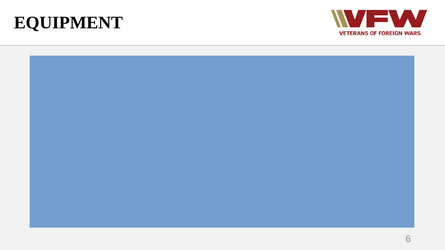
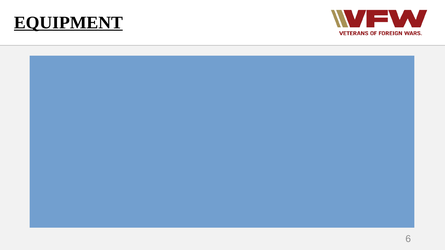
EQUIPMENT underline: none -> present (68, 23)
